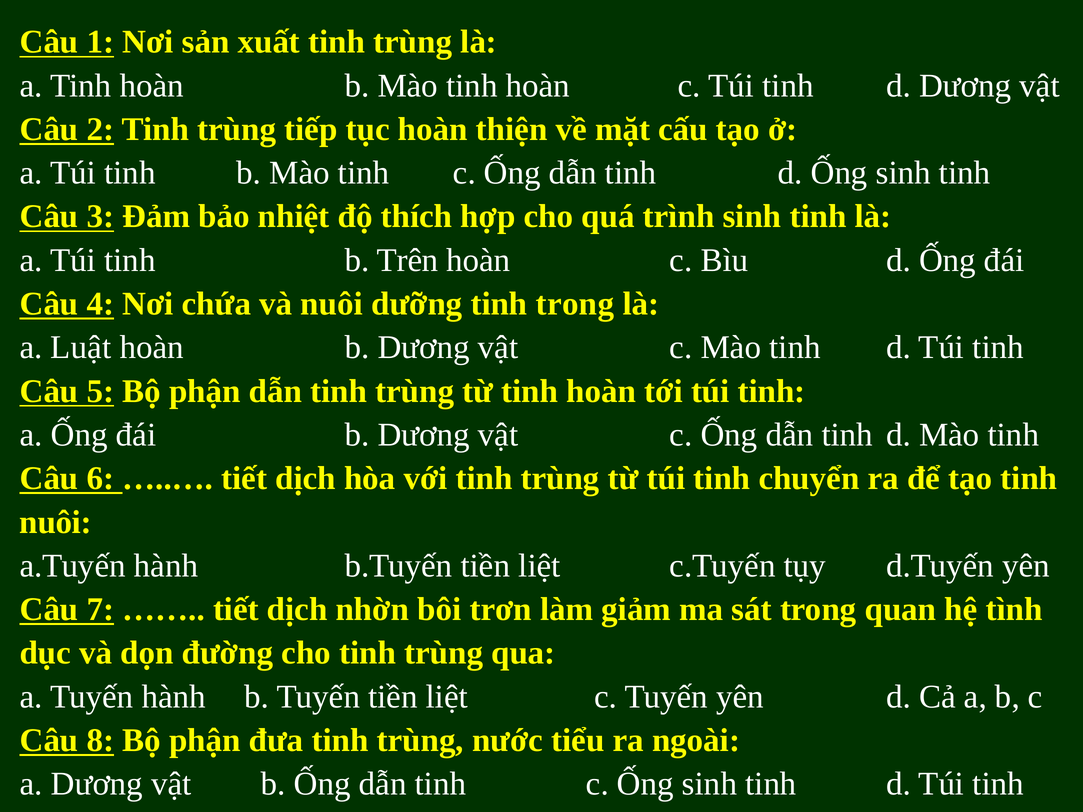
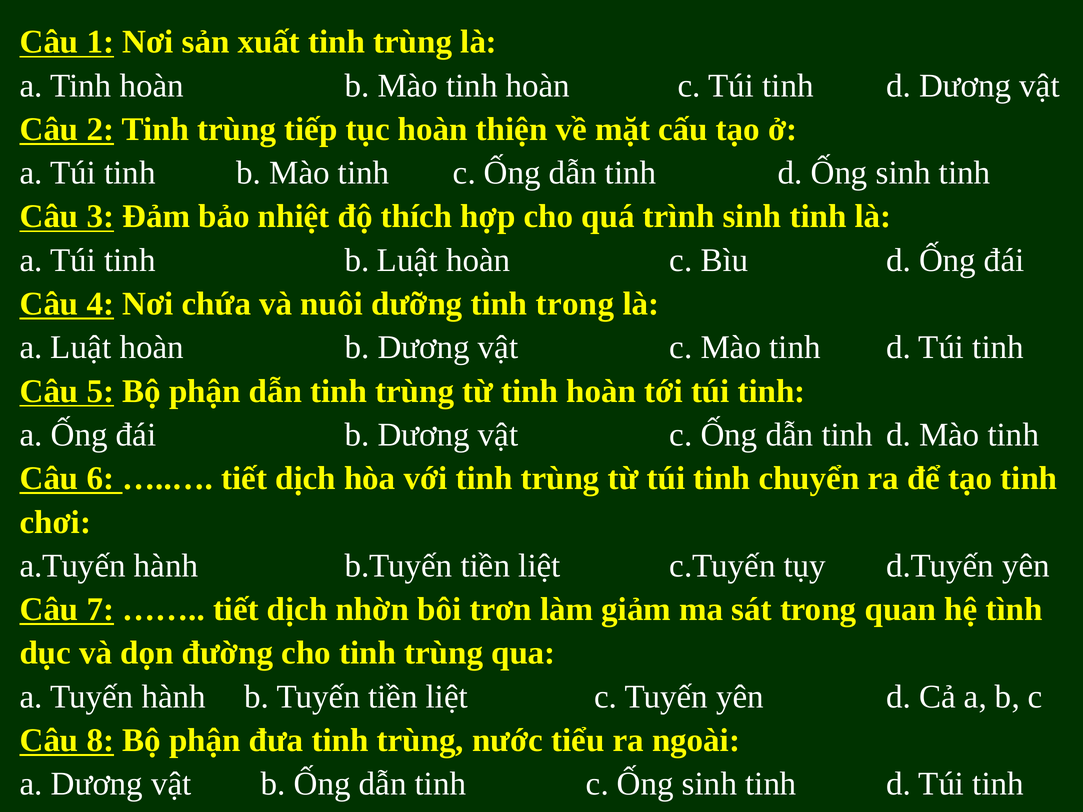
b Trên: Trên -> Luật (407, 260)
nuôi: nuôi -> chơi (55, 522)
